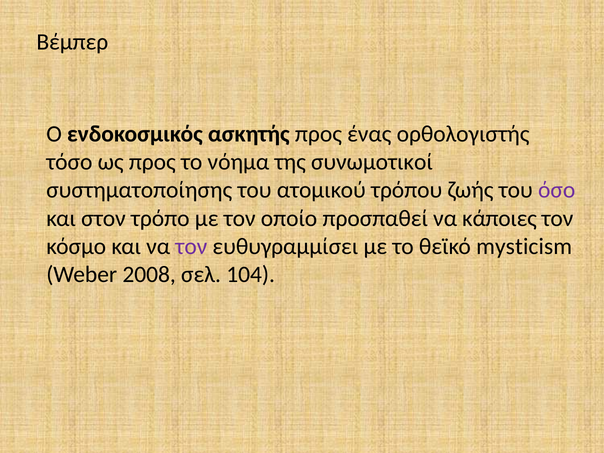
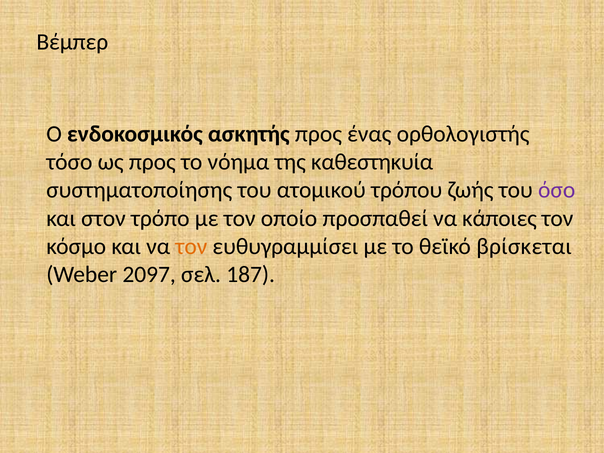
συνωμοτικοί: συνωμοτικοί -> καθεστηκυία (372, 162)
τον colour: purple -> orange (191, 246)
mysticism: mysticism -> βρίσκεται (524, 246)
2008: 2008 -> 2097 (149, 275)
104: 104 -> 187 (251, 275)
